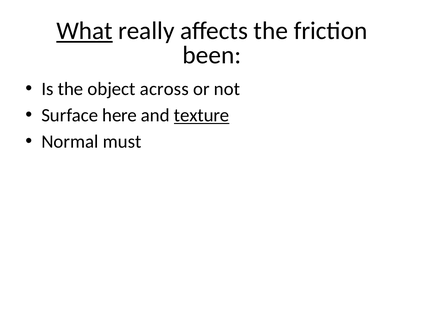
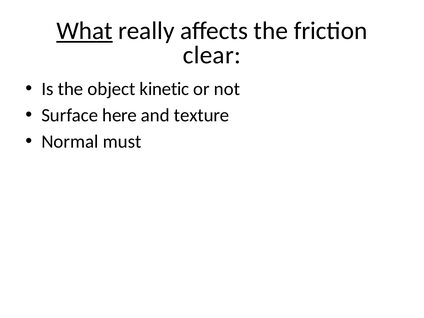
been: been -> clear (212, 55)
across: across -> kinetic (164, 89)
texture underline: present -> none (202, 115)
